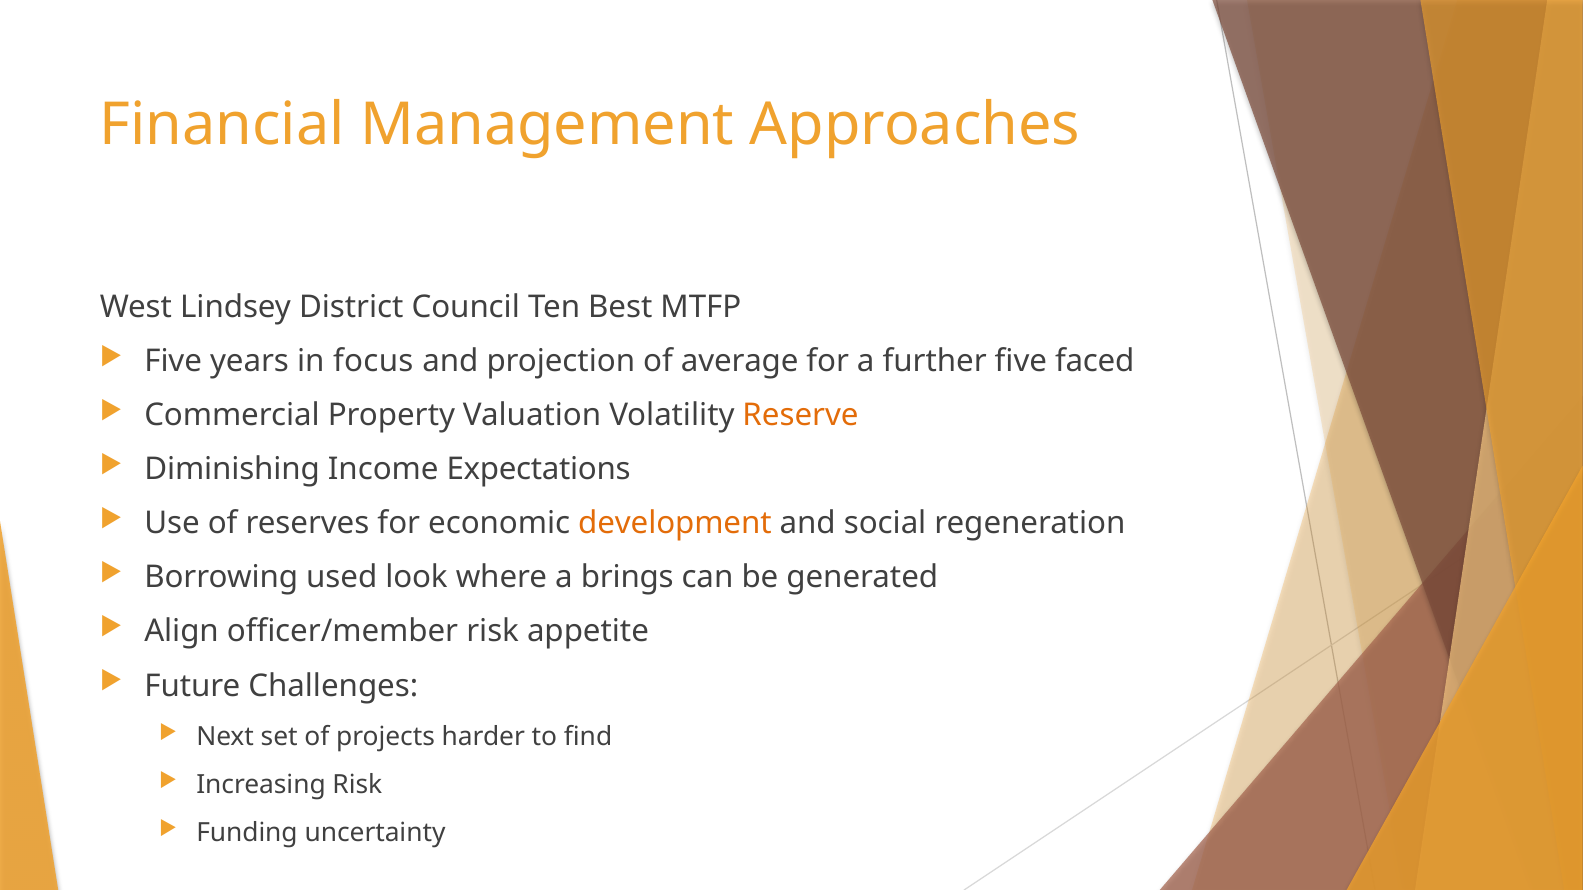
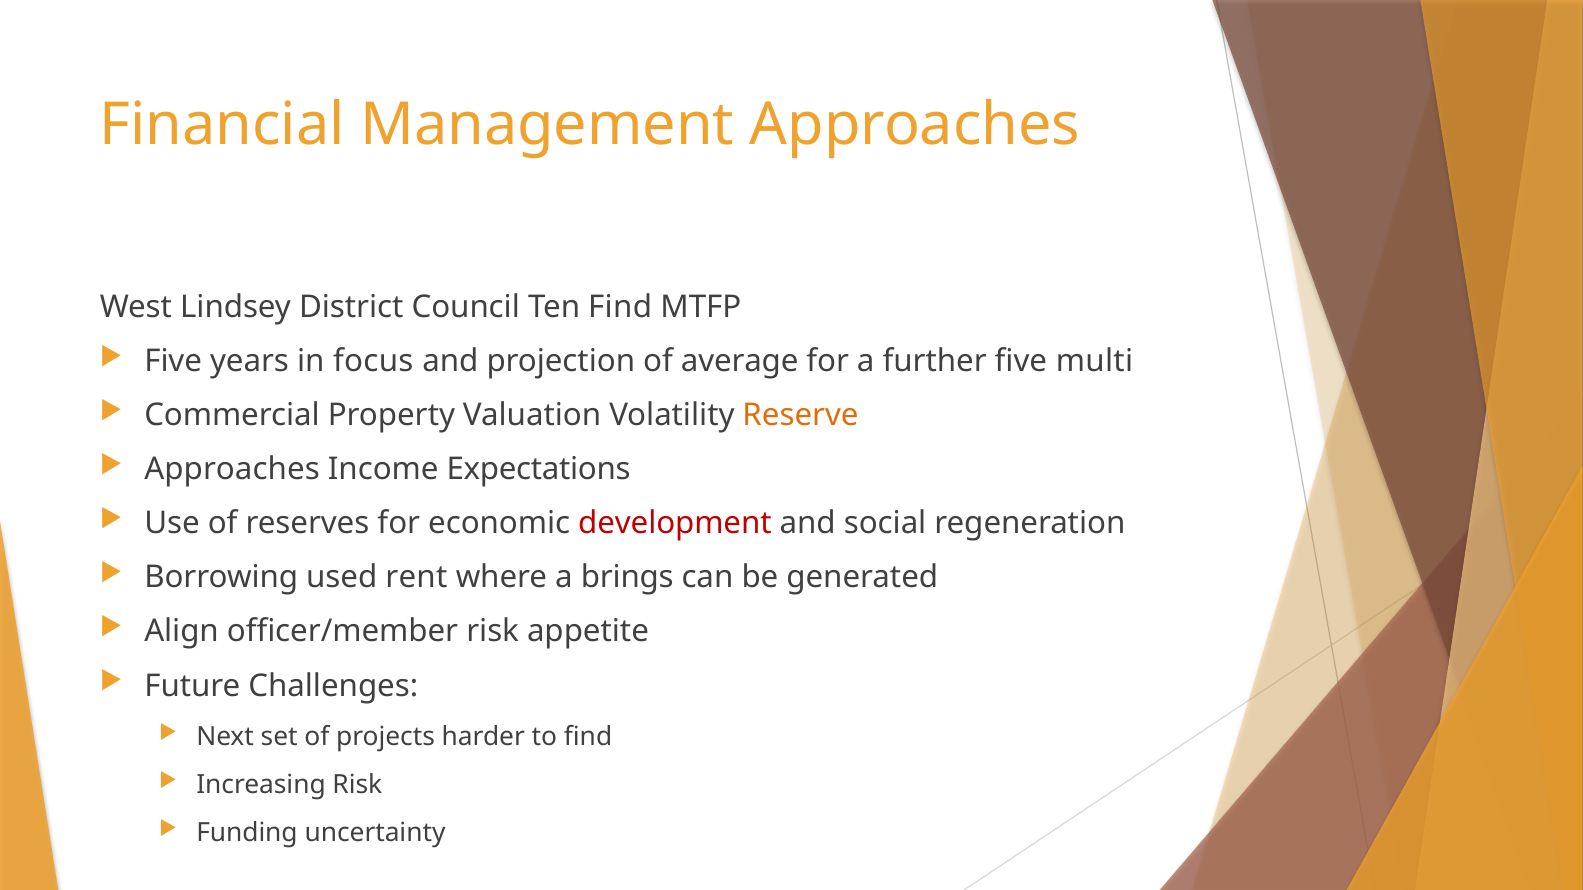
Ten Best: Best -> Find (620, 307)
faced: faced -> multi (1094, 362)
Diminishing: Diminishing -> Approaches (232, 470)
development colour: orange -> red (675, 524)
look: look -> rent (416, 578)
